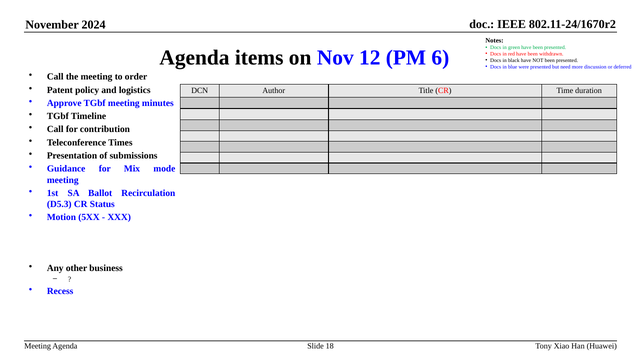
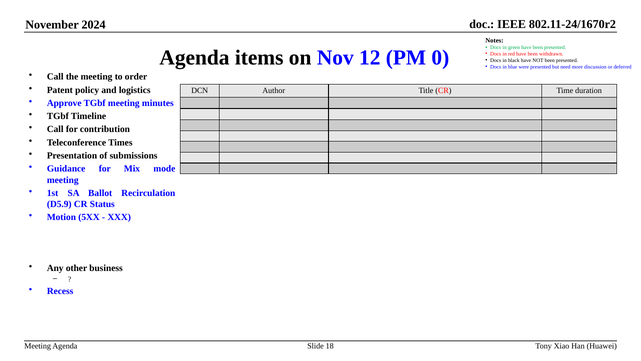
6: 6 -> 0 (440, 58)
D5.3: D5.3 -> D5.9 (59, 204)
